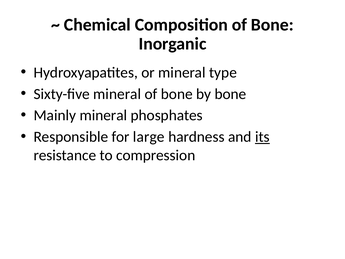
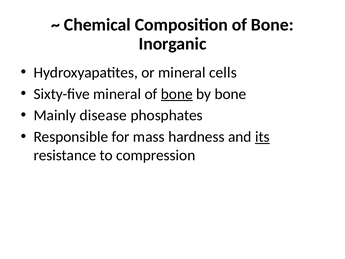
type: type -> cells (223, 72)
bone underline: none -> present (177, 94)
Mainly mineral: mineral -> disease (103, 115)
large: large -> mass (149, 137)
